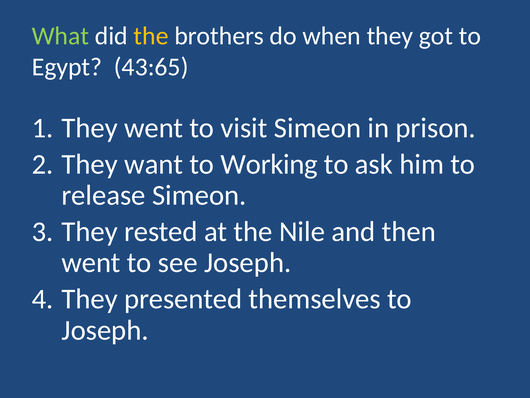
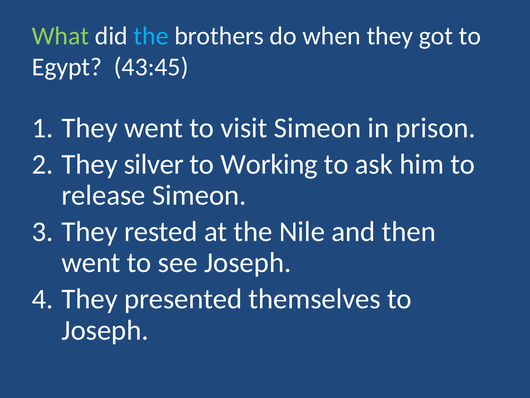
the colour: yellow -> light blue (151, 36)
43:65: 43:65 -> 43:45 (151, 67)
want: want -> silver (154, 164)
